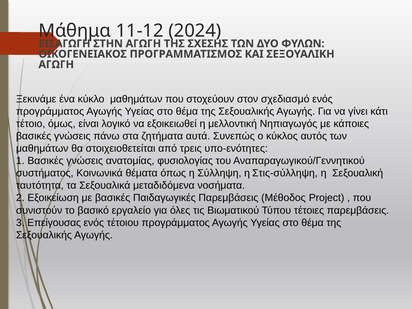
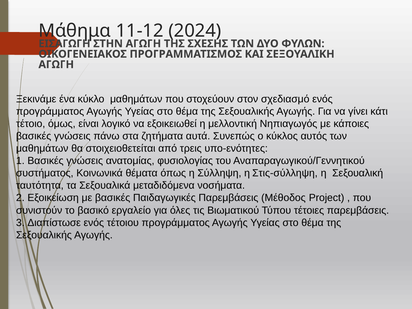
Επείγουσας: Επείγουσας -> Διαπίστωσε (54, 223)
